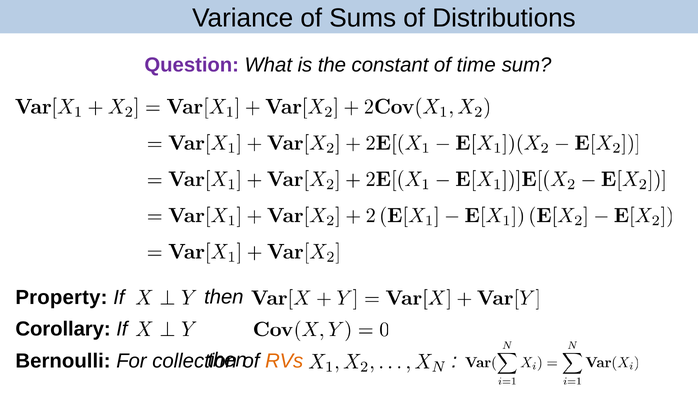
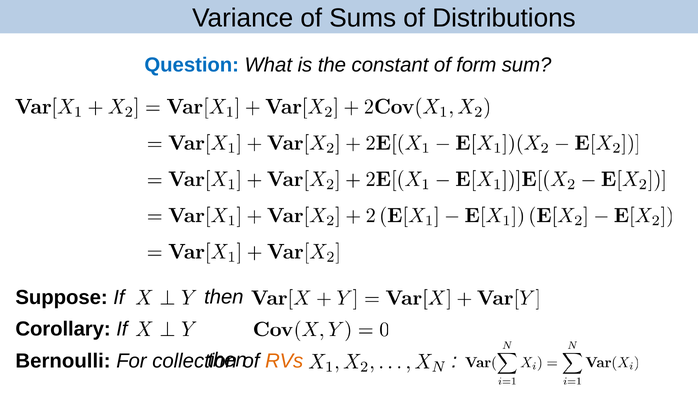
Question colour: purple -> blue (192, 65)
time: time -> form (476, 65)
Property: Property -> Suppose (62, 297)
